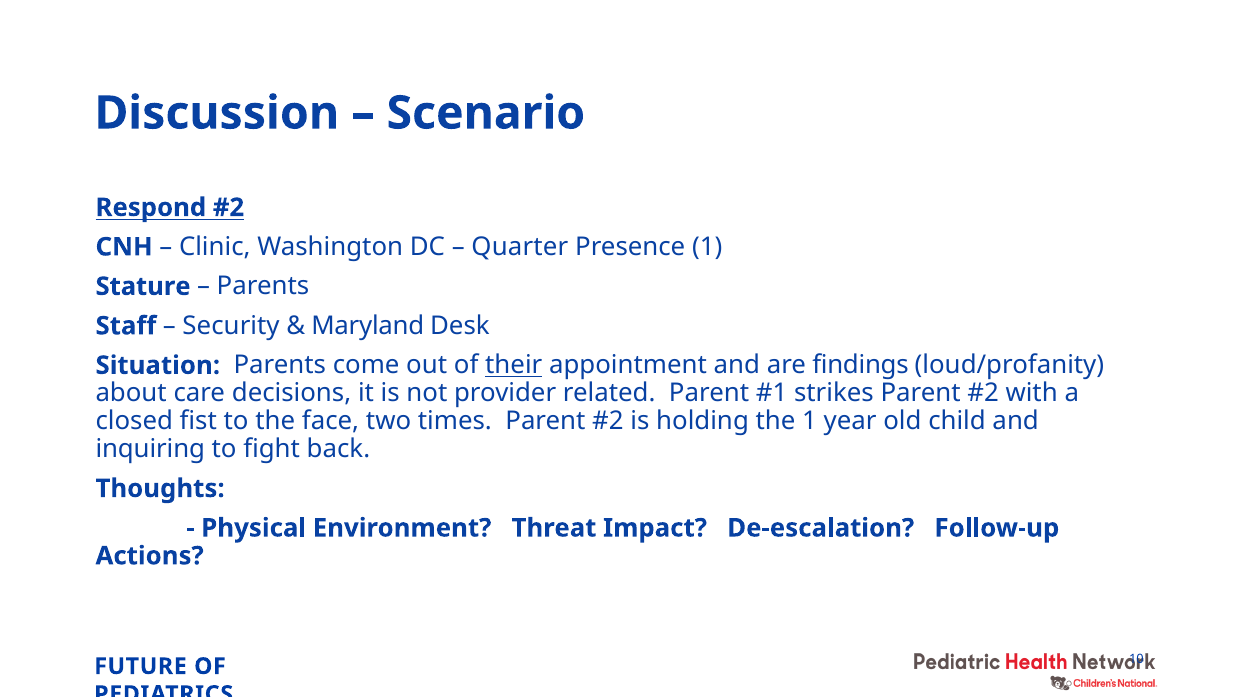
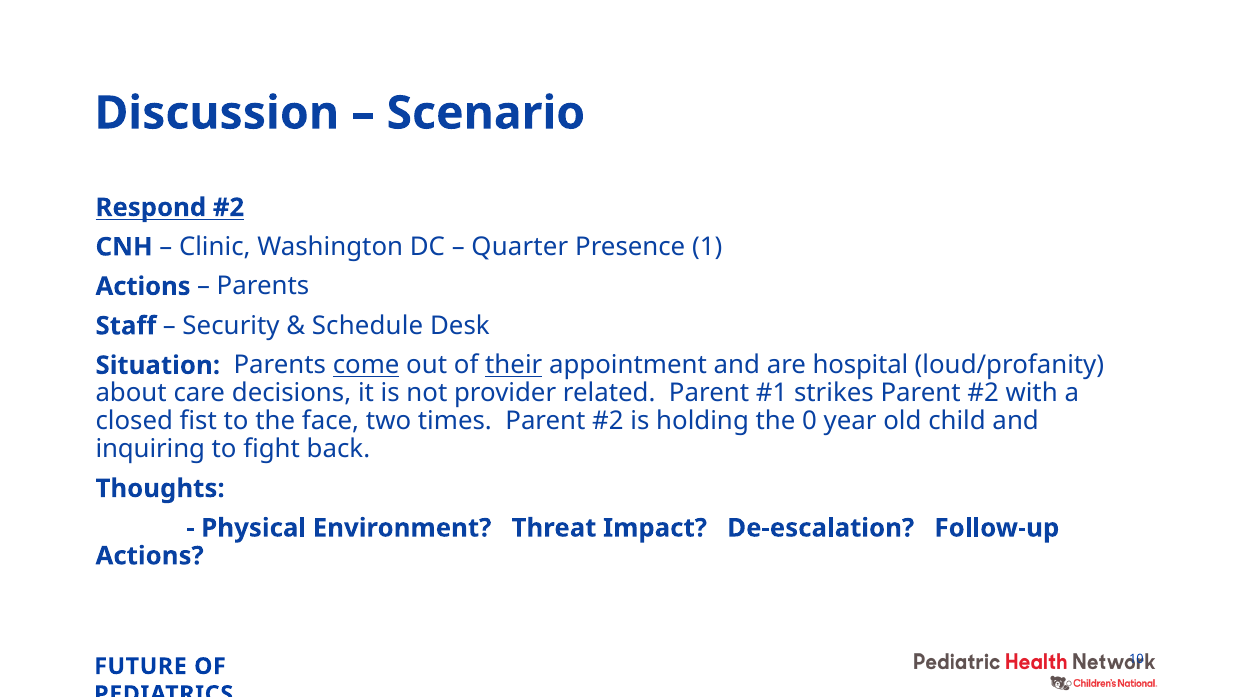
Stature: Stature -> Actions (143, 286)
Maryland: Maryland -> Schedule (368, 326)
come underline: none -> present (366, 365)
findings: findings -> hospital (860, 365)
the 1: 1 -> 0 (810, 421)
